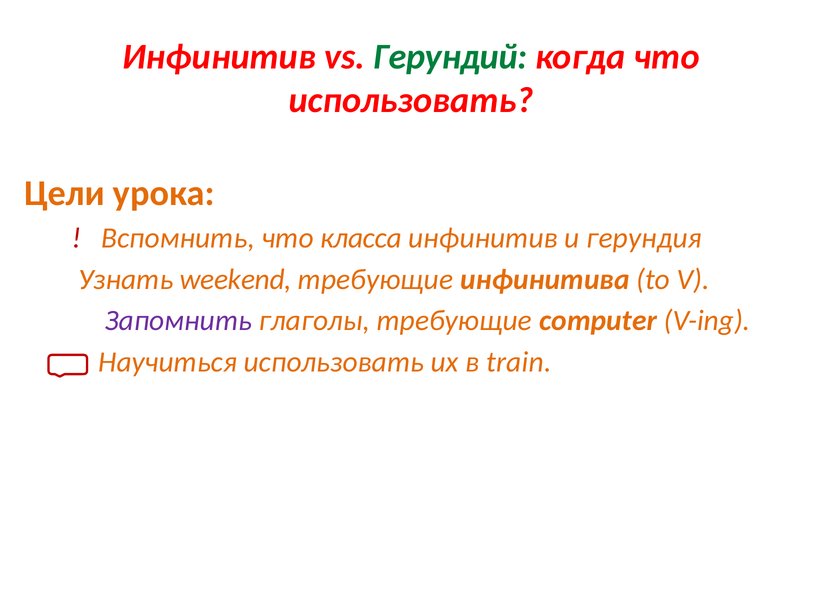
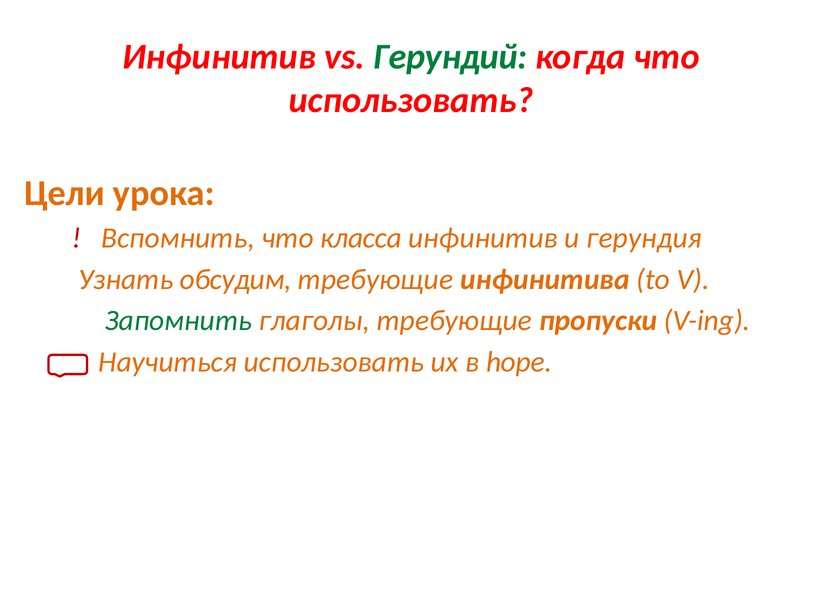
weekend: weekend -> обсудим (236, 279)
Запомнить colour: purple -> green (179, 321)
computer: computer -> пропуски (598, 321)
train: train -> hope (519, 362)
